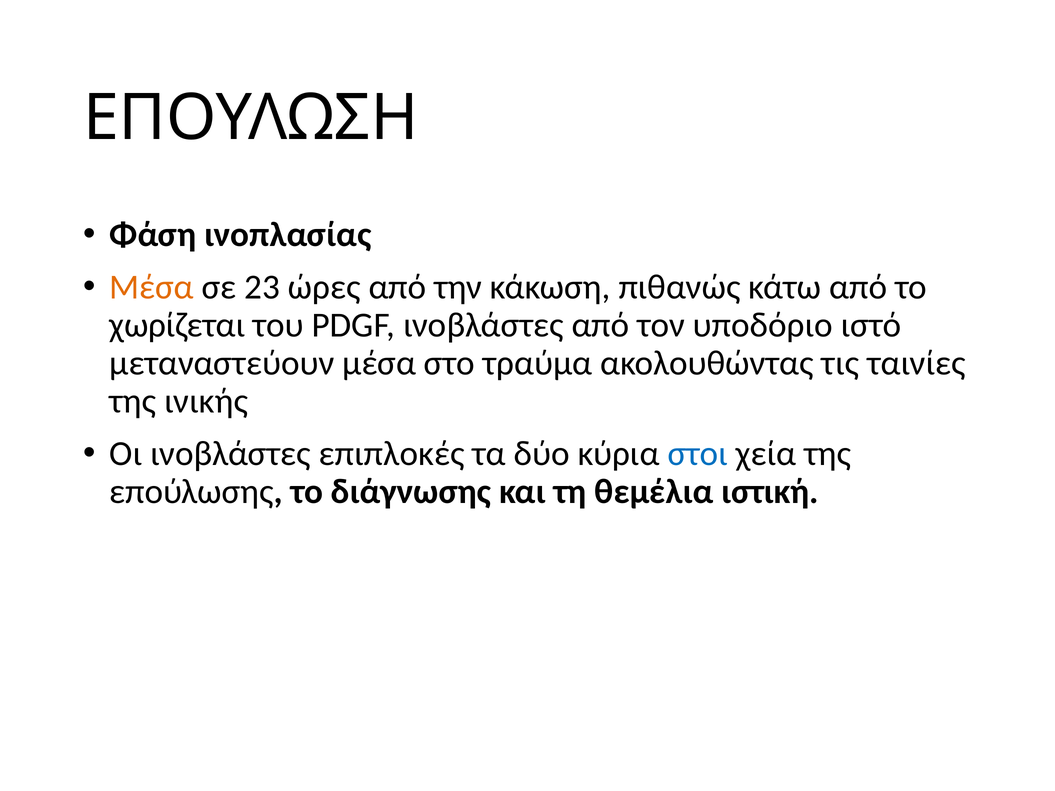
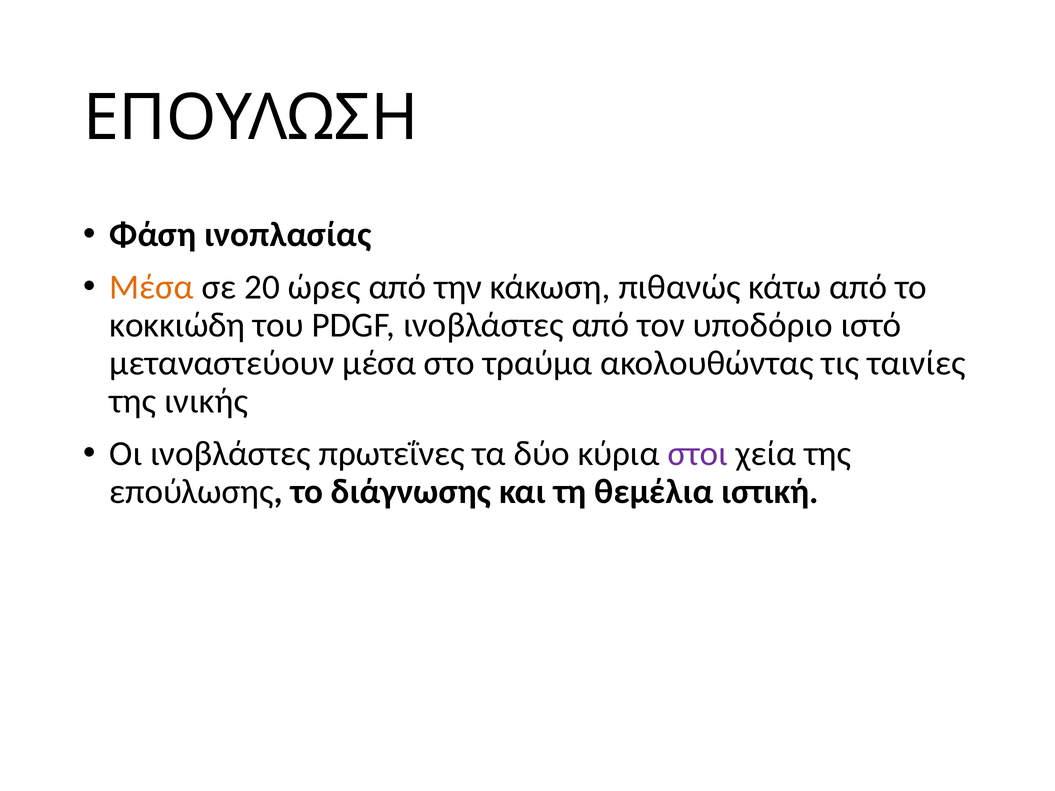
23: 23 -> 20 (262, 287)
χωρίζεται: χωρίζεται -> κοκκιώδη (177, 325)
επιπλοκές: επιπλοκές -> πρωτεΐνες (392, 454)
στοι colour: blue -> purple (698, 454)
